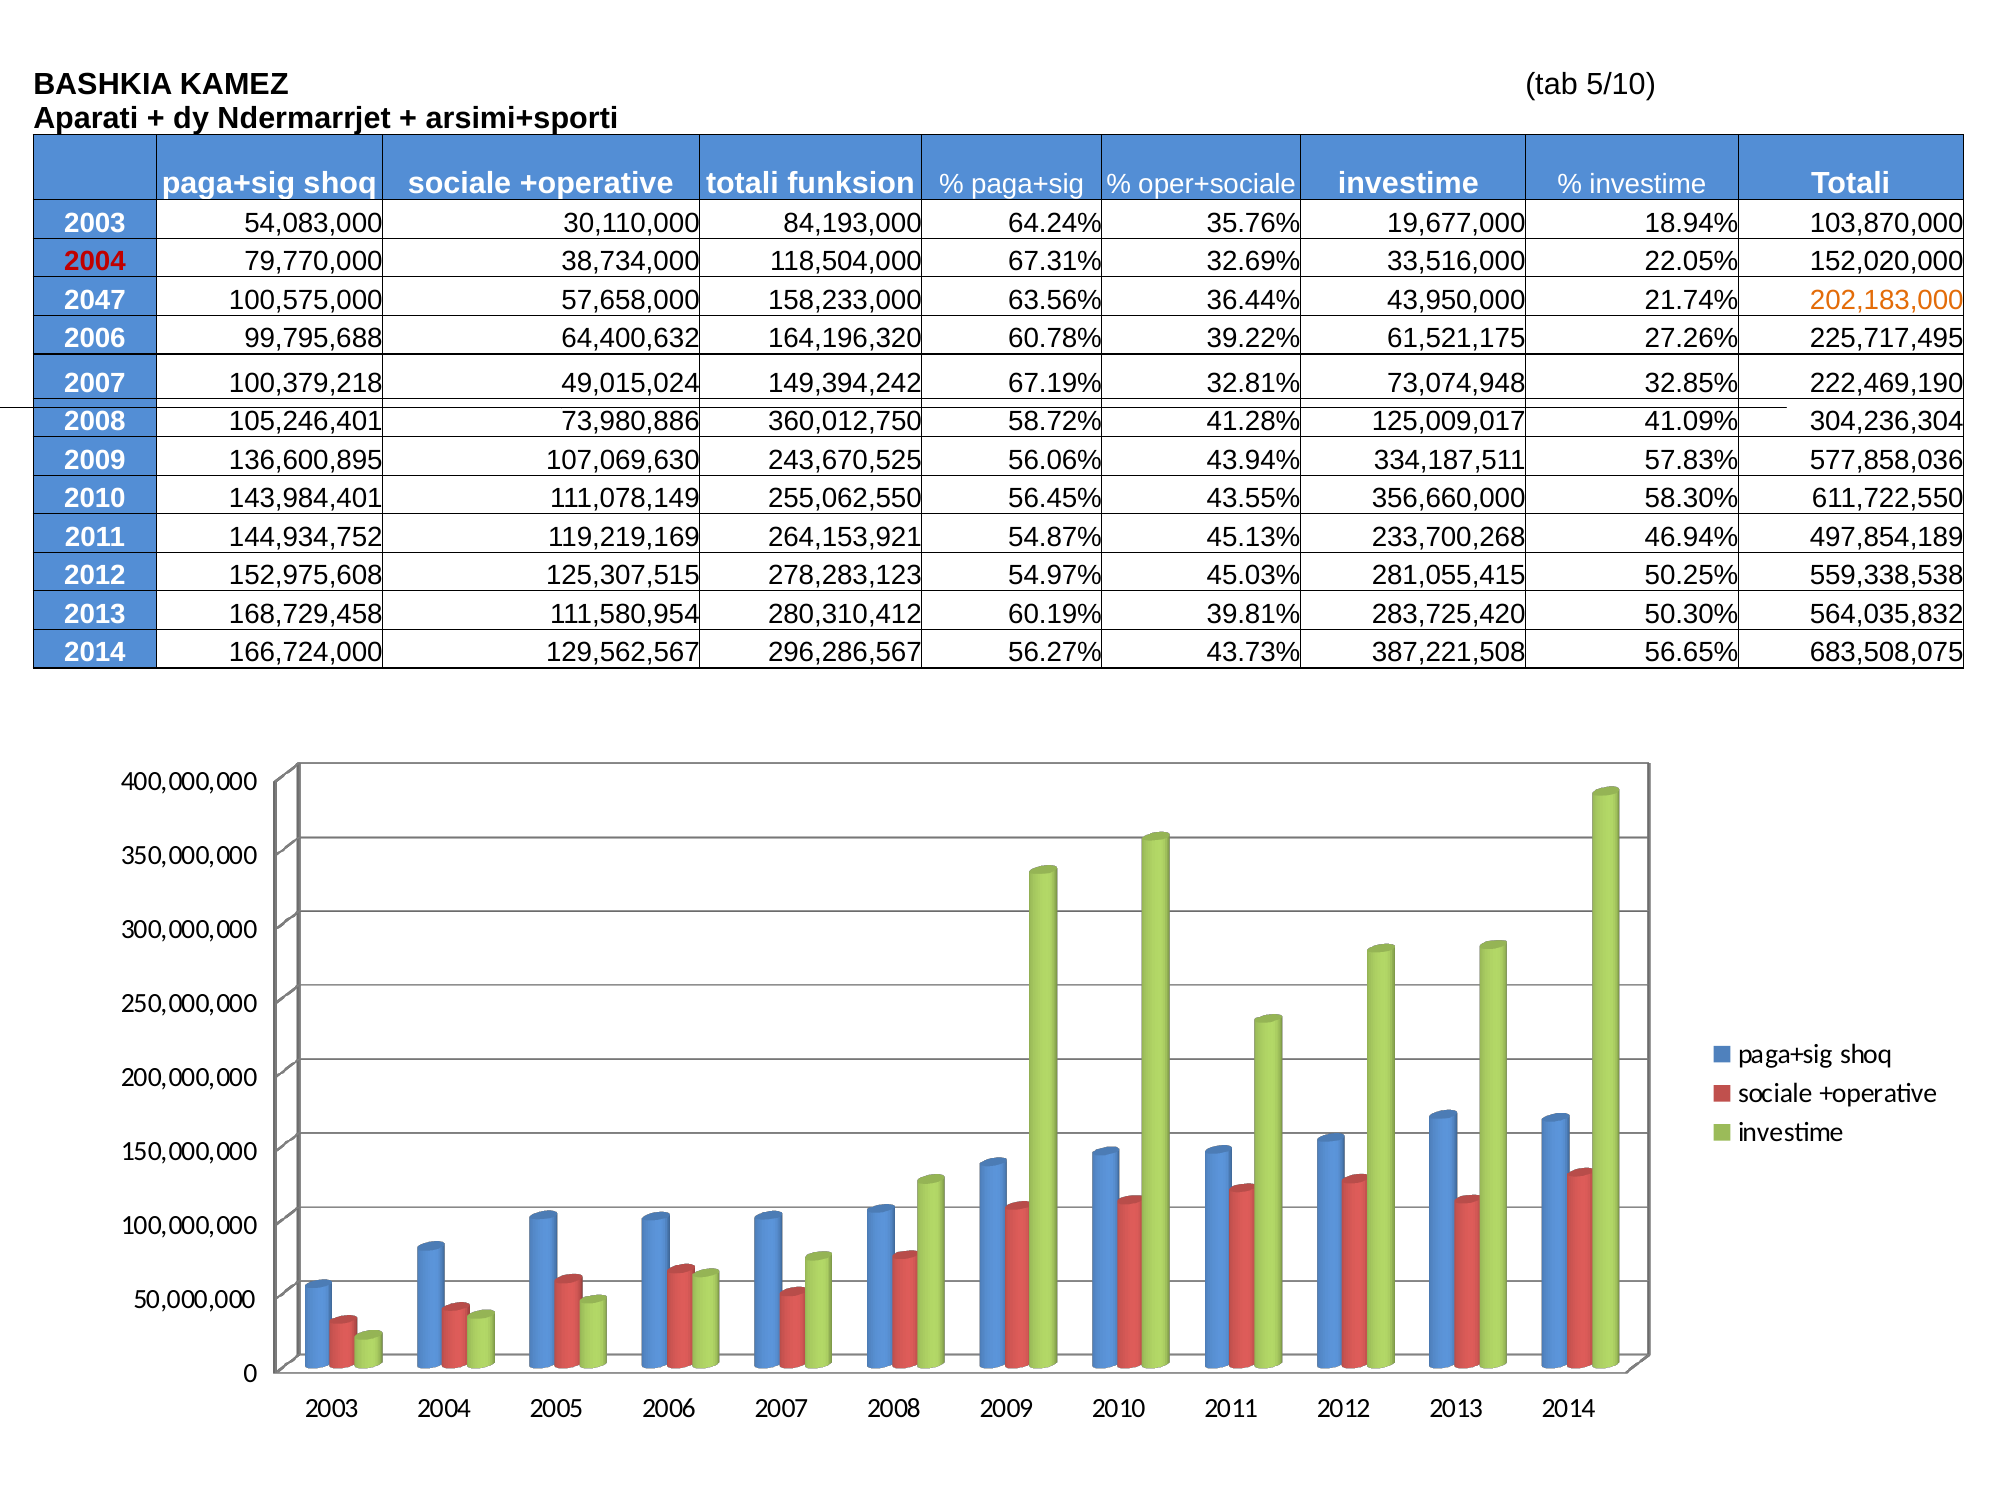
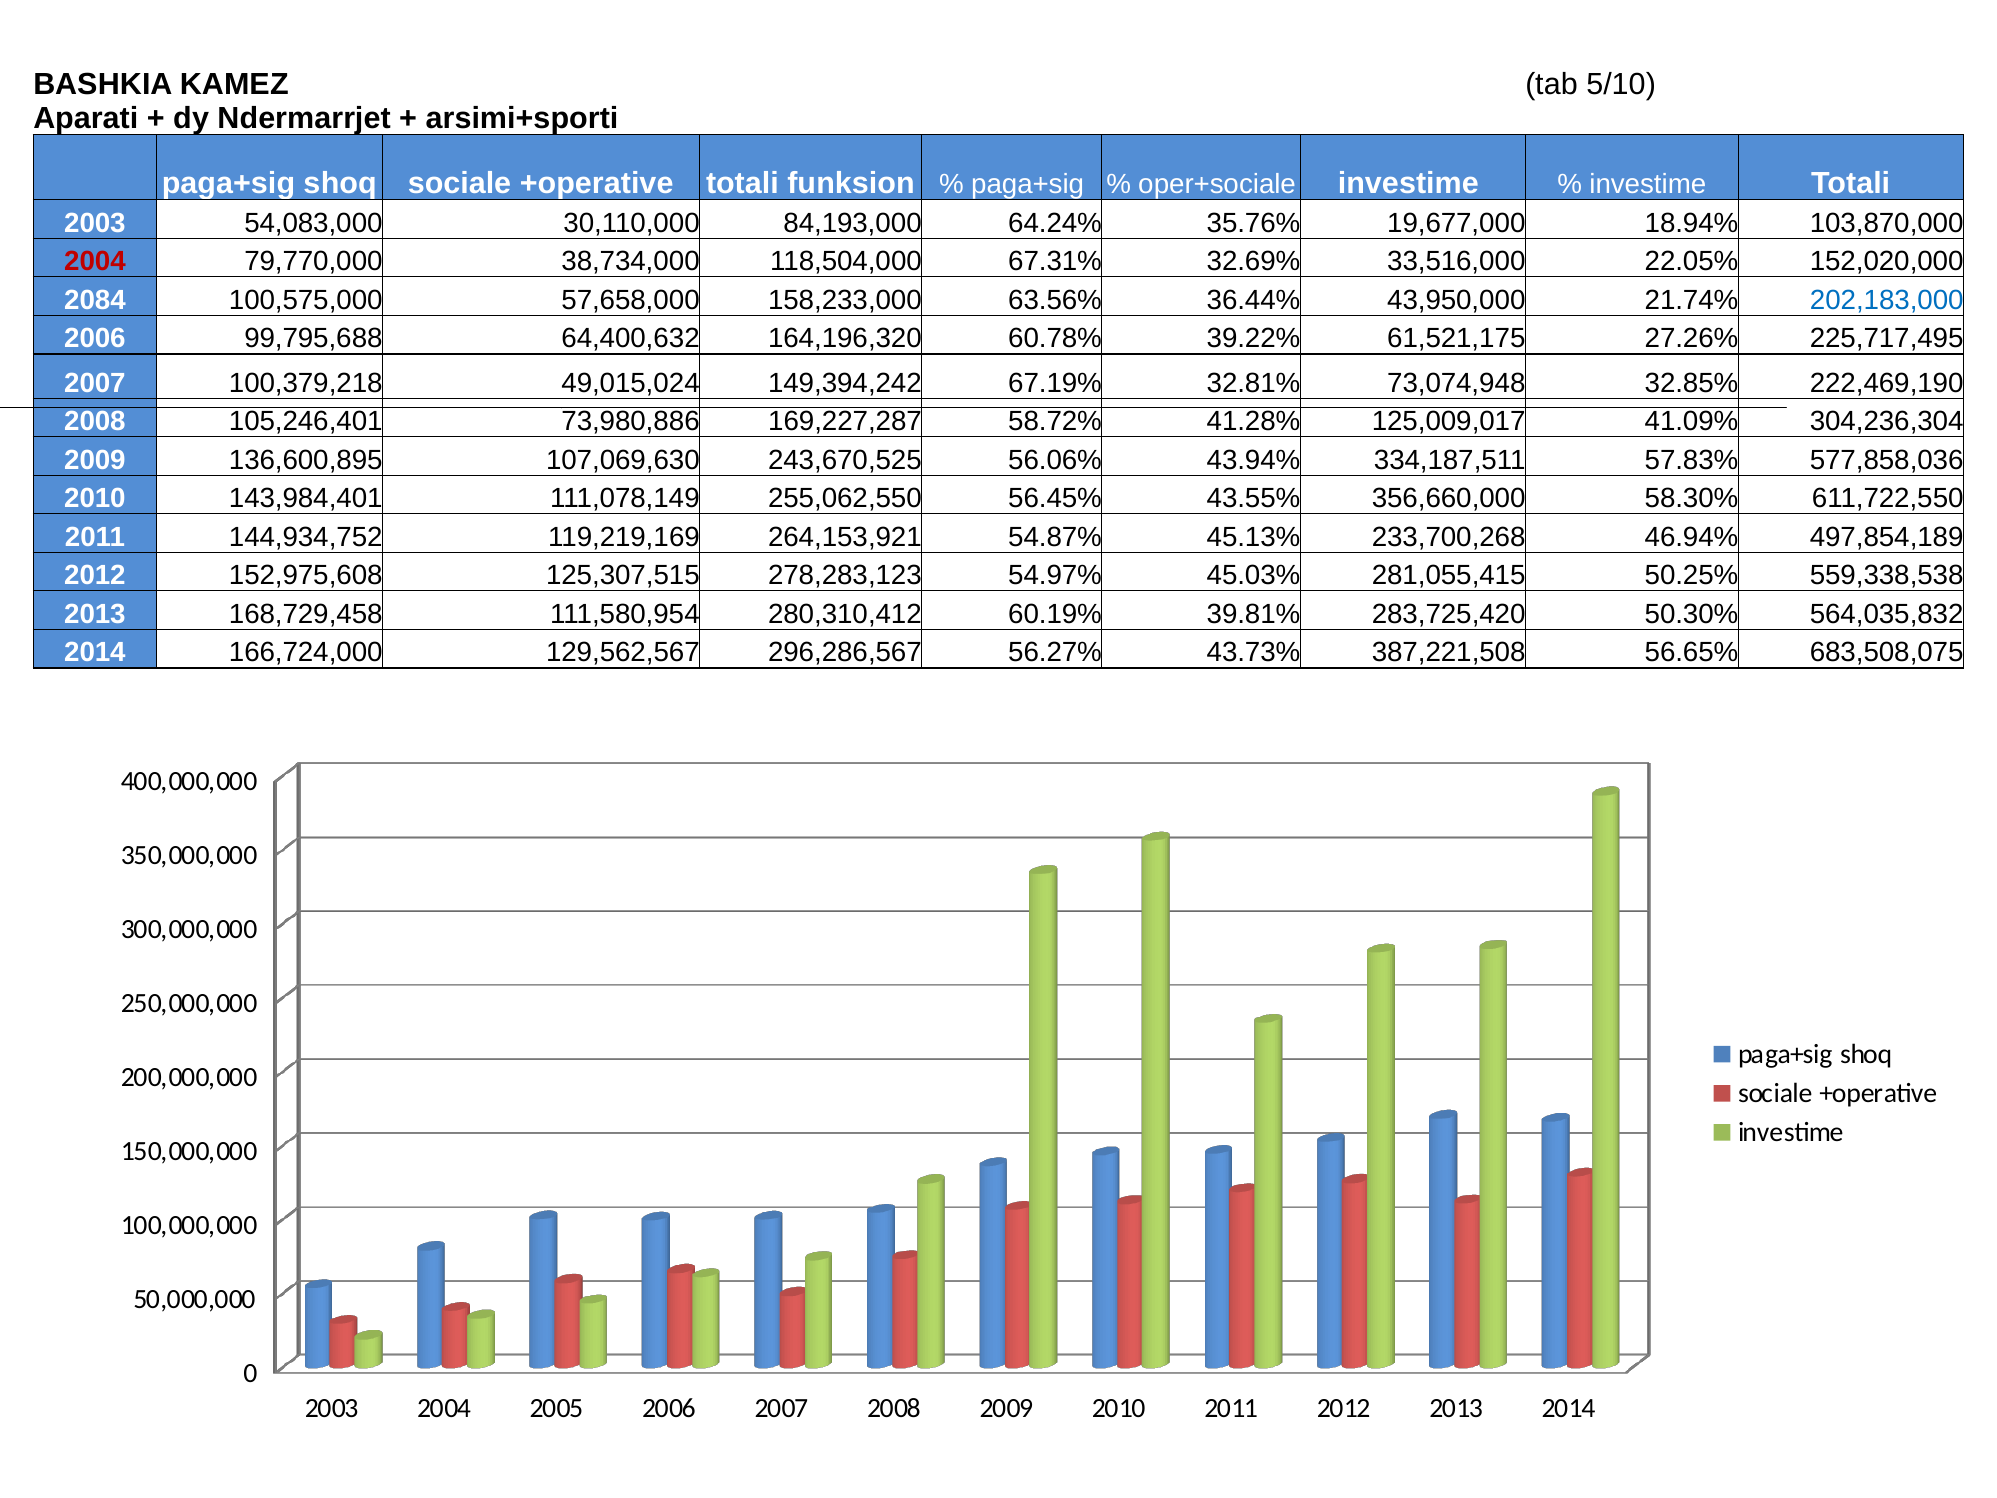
2047: 2047 -> 2084 (95, 300)
202,183,000 colour: orange -> blue (1887, 300)
360,012,750: 360,012,750 -> 169,227,287 (845, 422)
